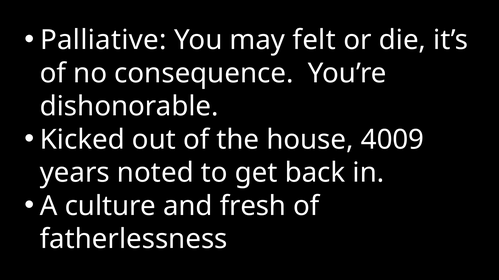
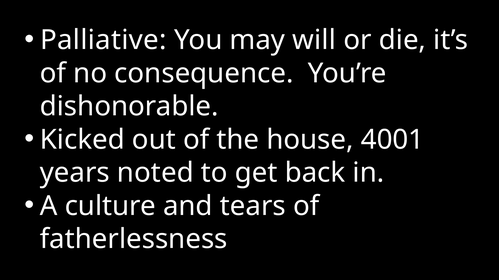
felt: felt -> will (314, 40)
4009: 4009 -> 4001 (393, 140)
fresh: fresh -> tears (253, 206)
